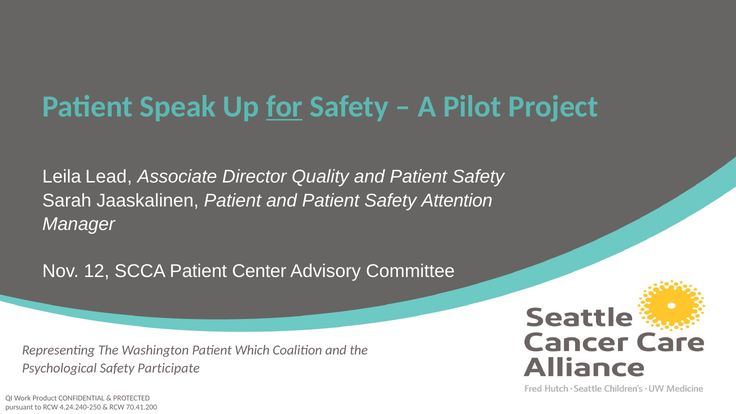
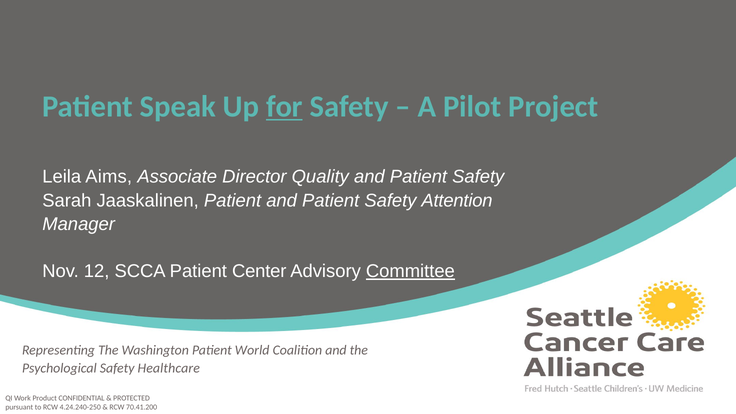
Lead: Lead -> Aims (109, 177)
Committee underline: none -> present (410, 271)
Which: Which -> World (252, 350)
Participate: Participate -> Healthcare (169, 368)
